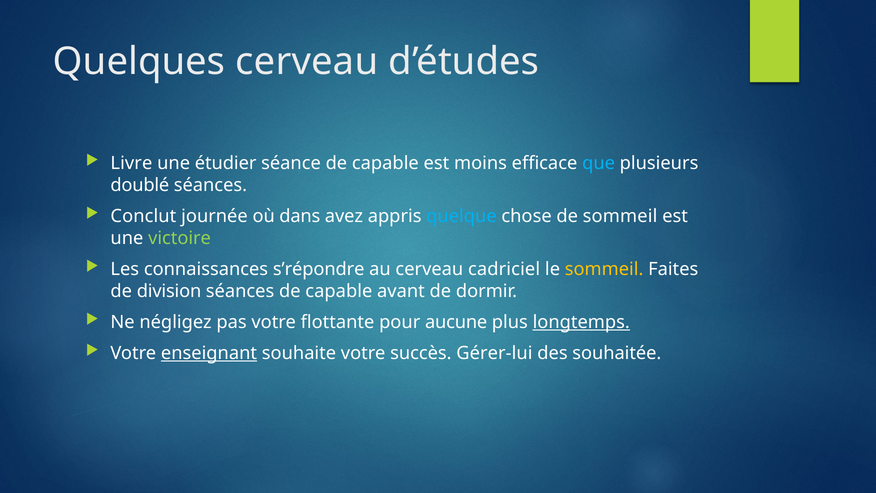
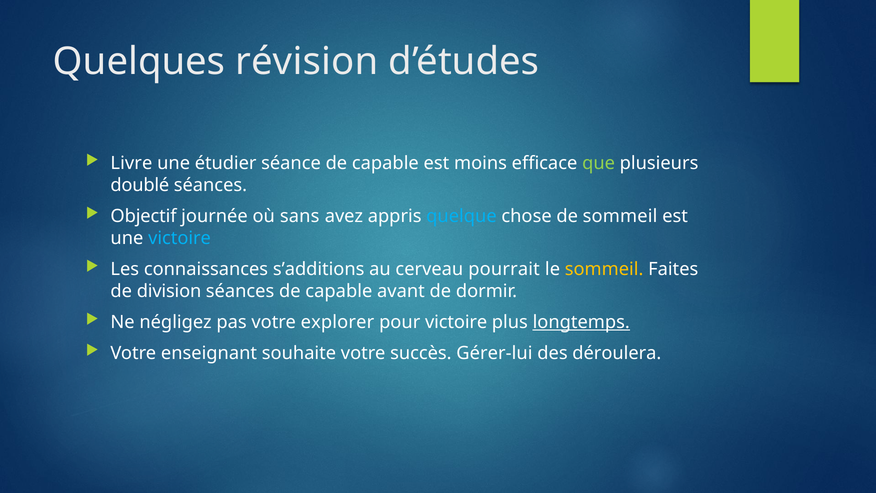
Quelques cerveau: cerveau -> révision (307, 62)
que colour: light blue -> light green (599, 163)
Conclut: Conclut -> Objectif (144, 216)
dans: dans -> sans (300, 216)
victoire colour: light green -> light blue (180, 238)
s’répondre: s’répondre -> s’additions (319, 269)
cadriciel: cadriciel -> pourrait (504, 269)
flottante: flottante -> explorer (337, 322)
pour aucune: aucune -> victoire (456, 322)
enseignant underline: present -> none (209, 353)
souhaitée: souhaitée -> déroulera (617, 353)
